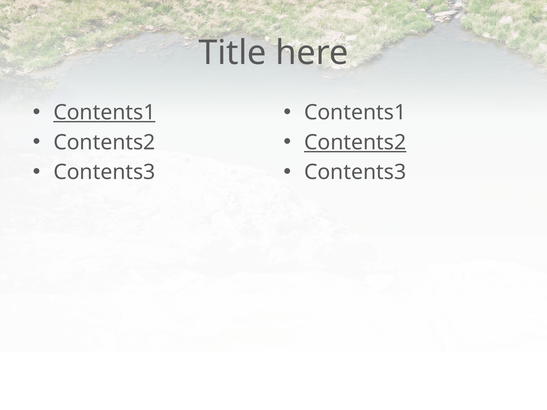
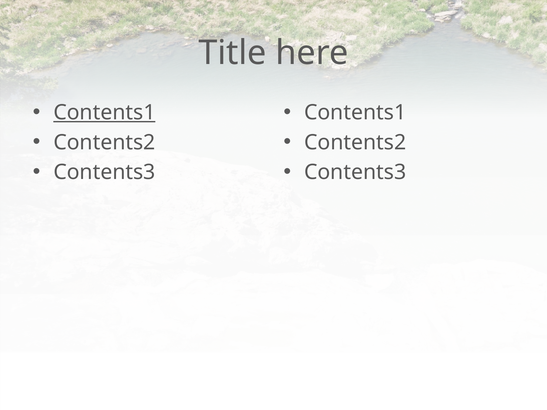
Contents2 underline: present -> none (355, 143)
